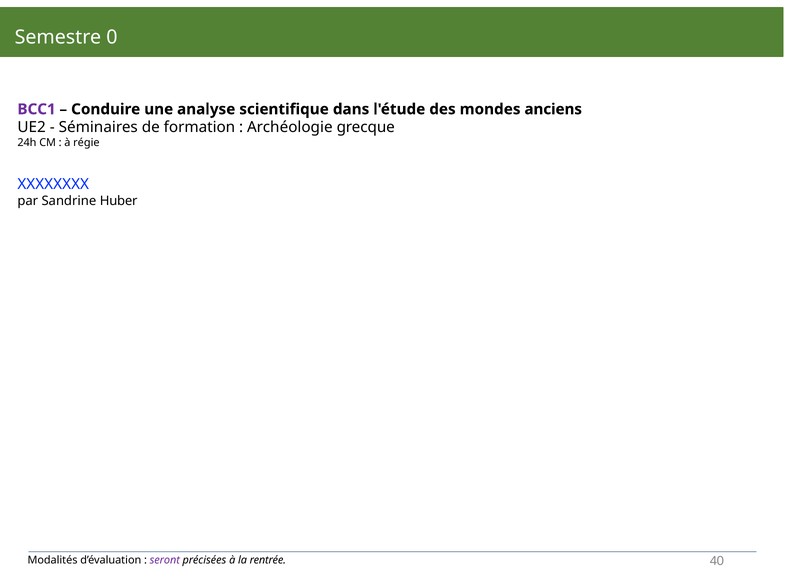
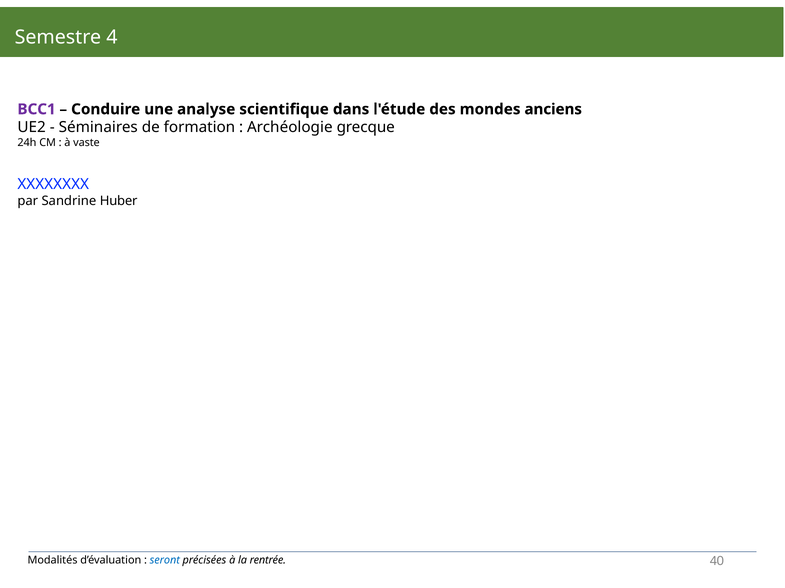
0: 0 -> 4 (112, 37)
régie: régie -> vaste (86, 143)
seront colour: purple -> blue (165, 561)
